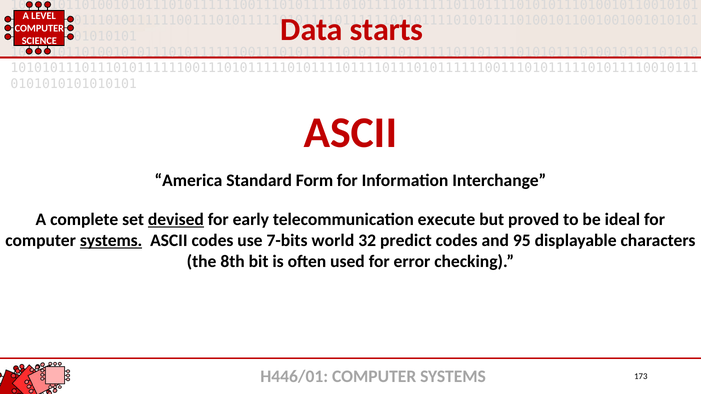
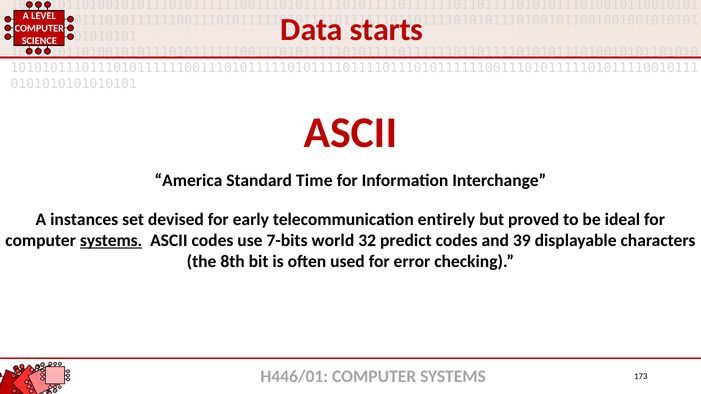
Form: Form -> Time (314, 181)
complete: complete -> instances (84, 220)
devised underline: present -> none (176, 220)
execute: execute -> entirely (446, 220)
95: 95 -> 39 (522, 241)
